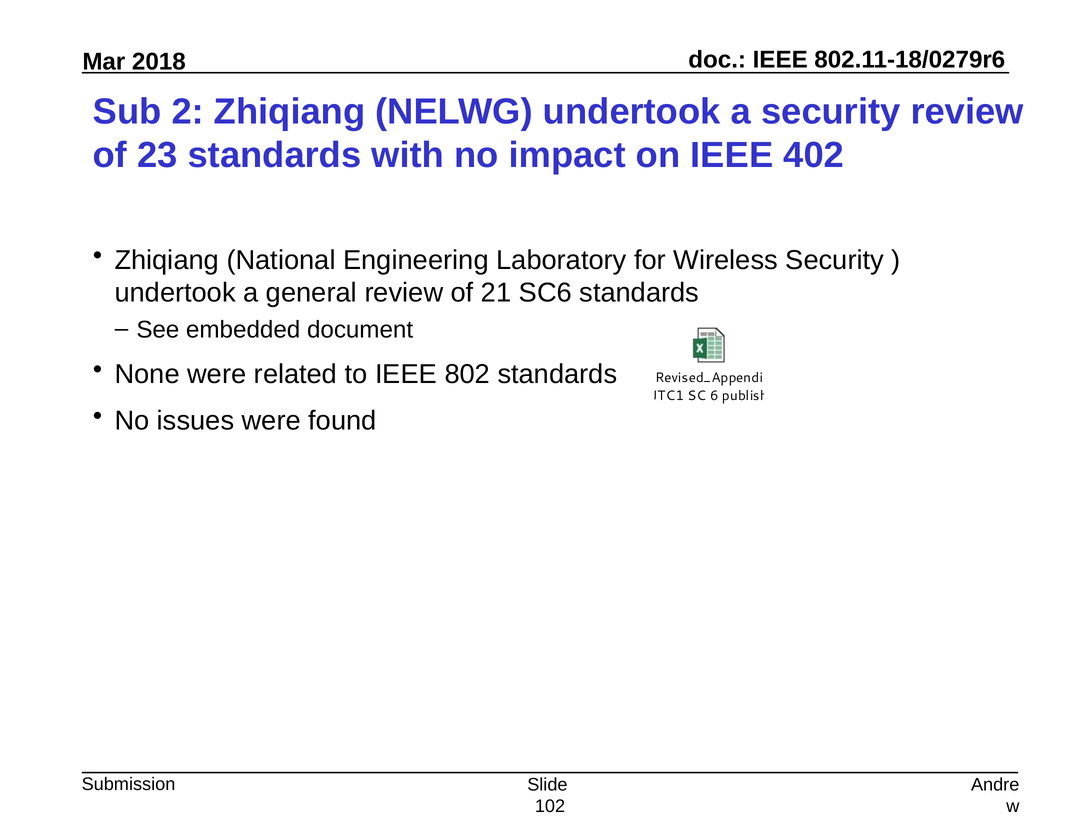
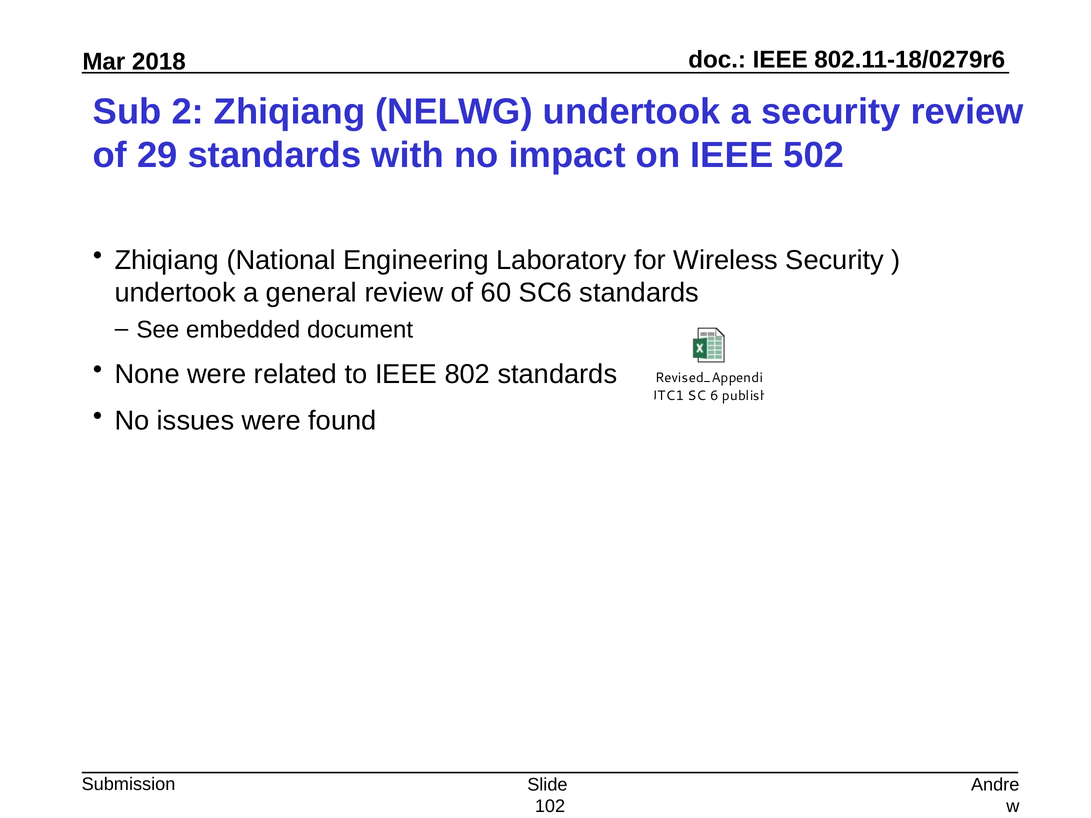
23: 23 -> 29 (157, 155)
402: 402 -> 502 (814, 155)
21: 21 -> 60 (496, 293)
